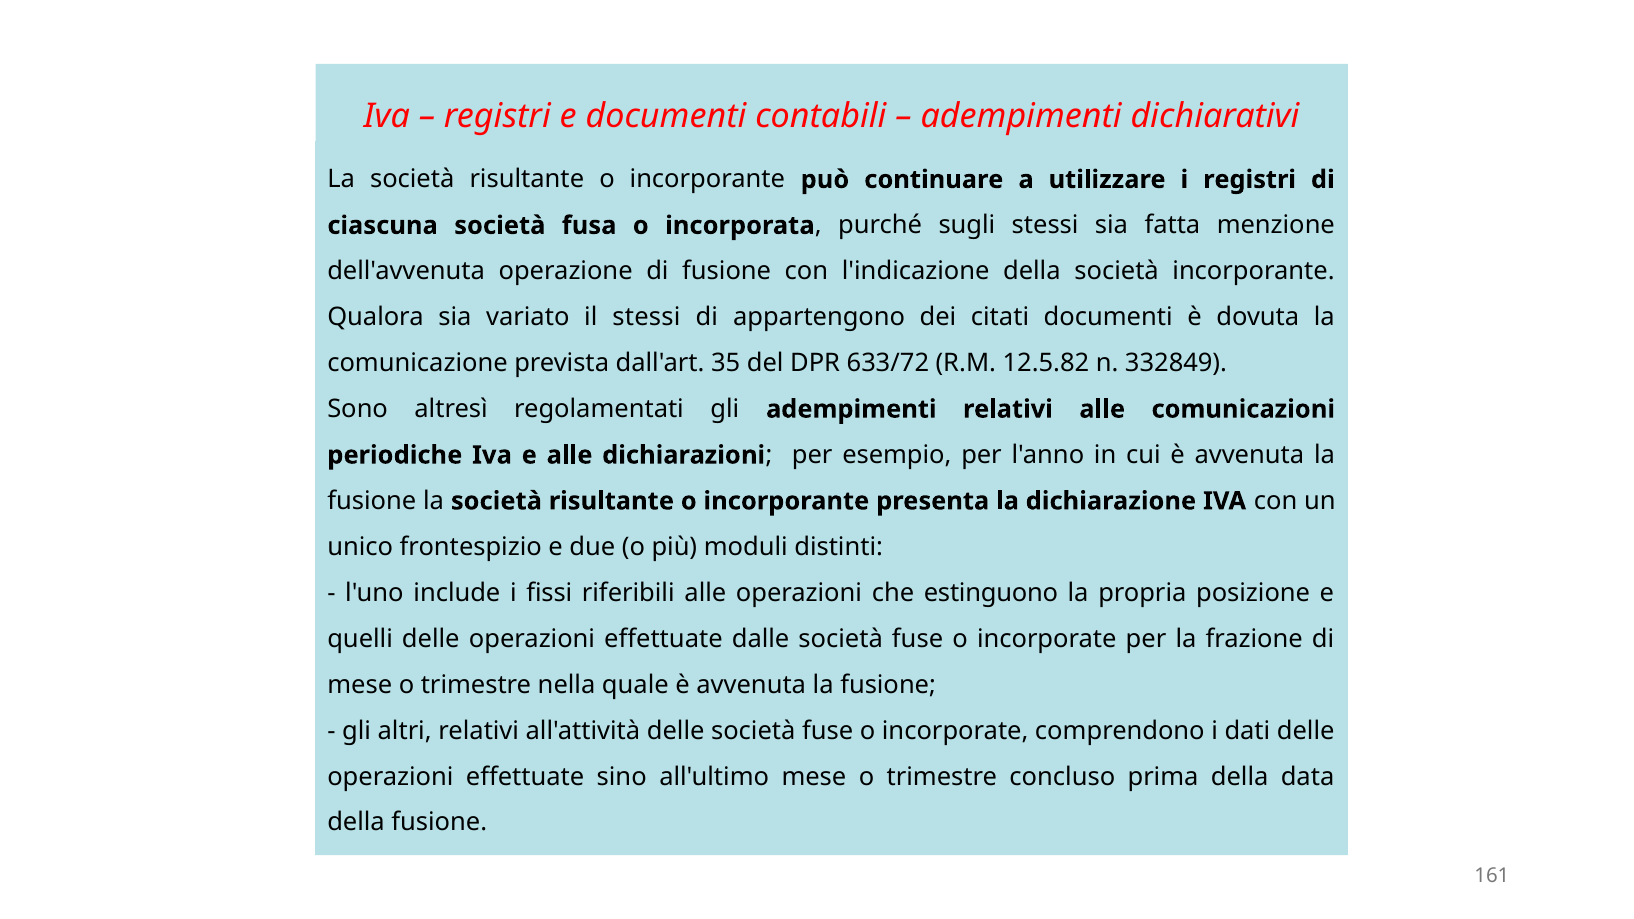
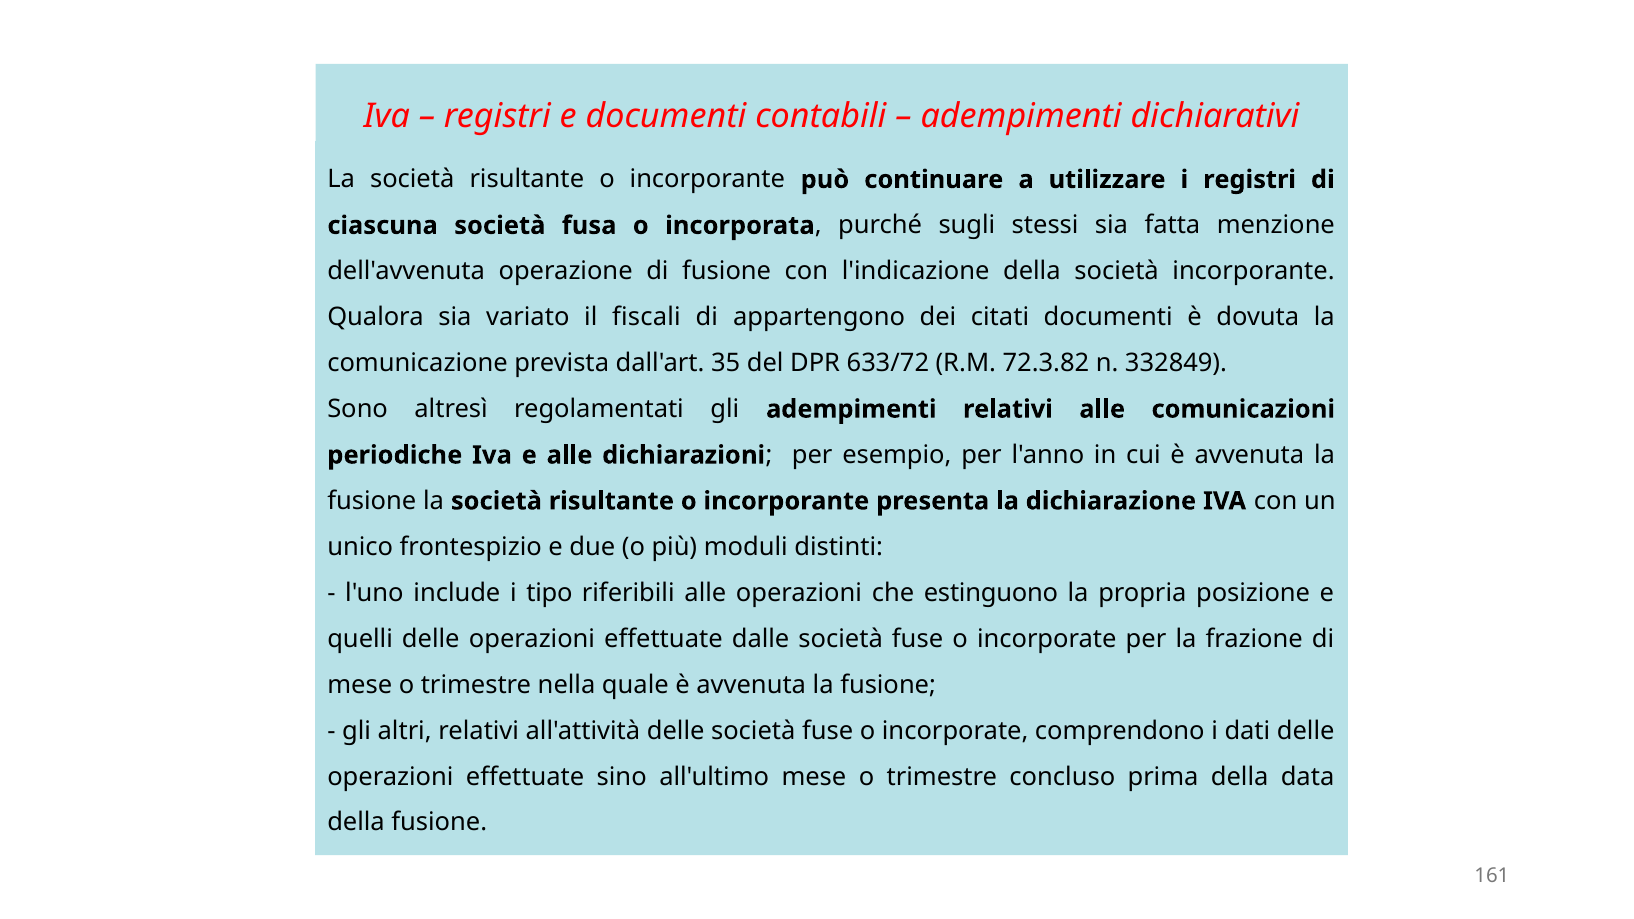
il stessi: stessi -> fiscali (646, 317)
12.5.82: 12.5.82 -> 72.3.82 (1046, 363)
fissi: fissi -> tipo (549, 593)
